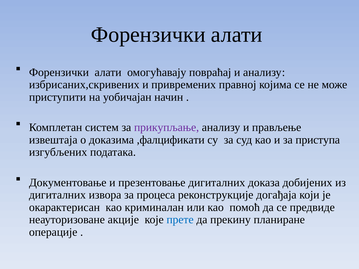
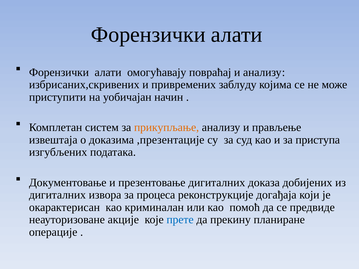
правној: правној -> заблуду (238, 85)
прикупљање colour: purple -> orange (167, 127)
,фалцификати: ,фалцификати -> ,презентације (171, 140)
